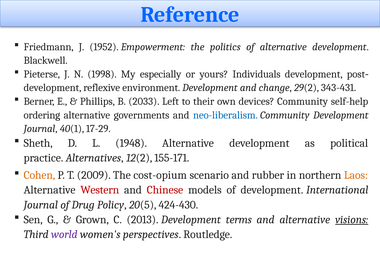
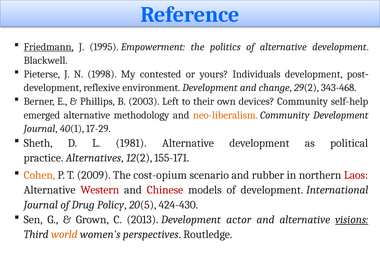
Friedmann underline: none -> present (49, 47)
1952: 1952 -> 1995 (104, 47)
especially: especially -> contested (161, 74)
343-431: 343-431 -> 343-468 (339, 88)
2033: 2033 -> 2003 (144, 102)
ordering: ordering -> emerged (42, 115)
governments: governments -> methodology (142, 115)
neo-liberalism colour: blue -> orange (225, 115)
1948: 1948 -> 1981 (131, 143)
Laos colour: orange -> red (356, 175)
terms: terms -> actor (239, 220)
world colour: purple -> orange (64, 235)
